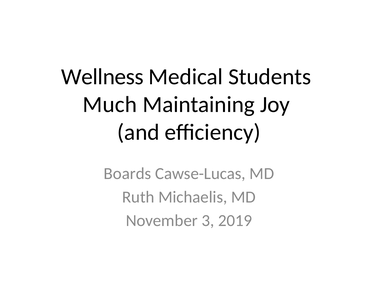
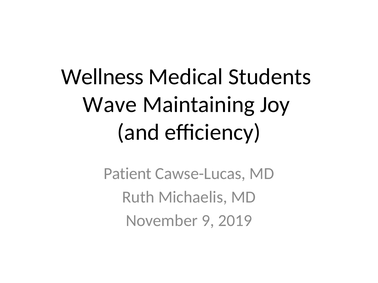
Much: Much -> Wave (110, 105)
Boards: Boards -> Patient (128, 174)
3: 3 -> 9 (208, 221)
